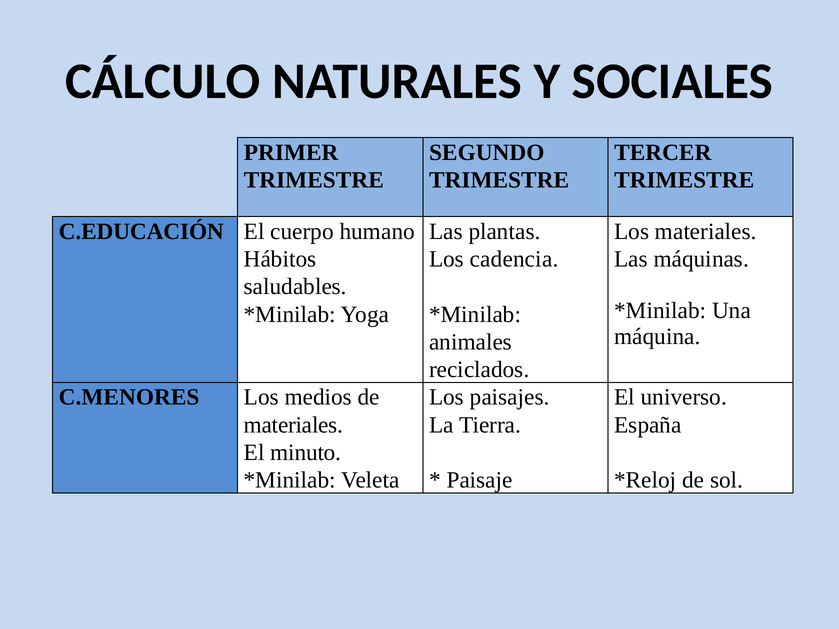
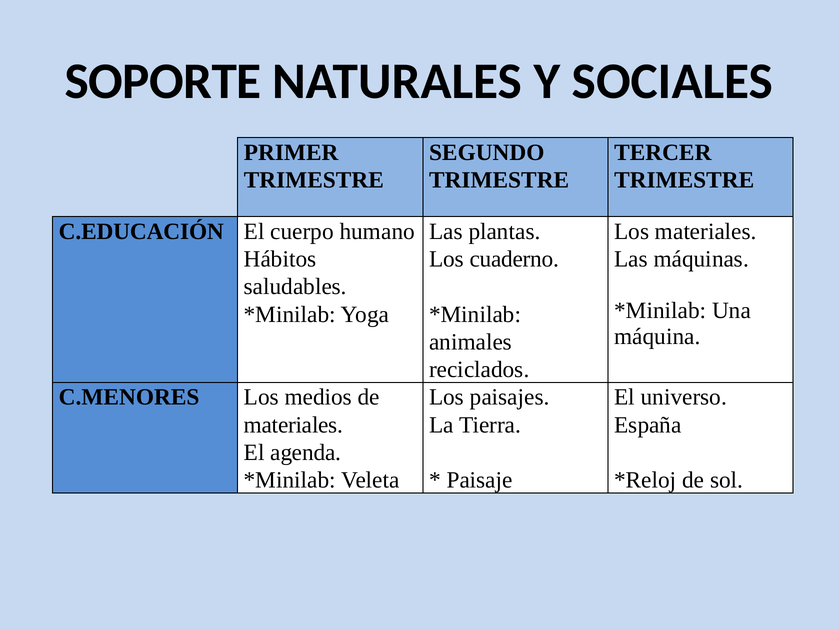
CÁLCULO: CÁLCULO -> SOPORTE (163, 81)
cadencia: cadencia -> cuaderno (514, 259)
minuto: minuto -> agenda (306, 453)
